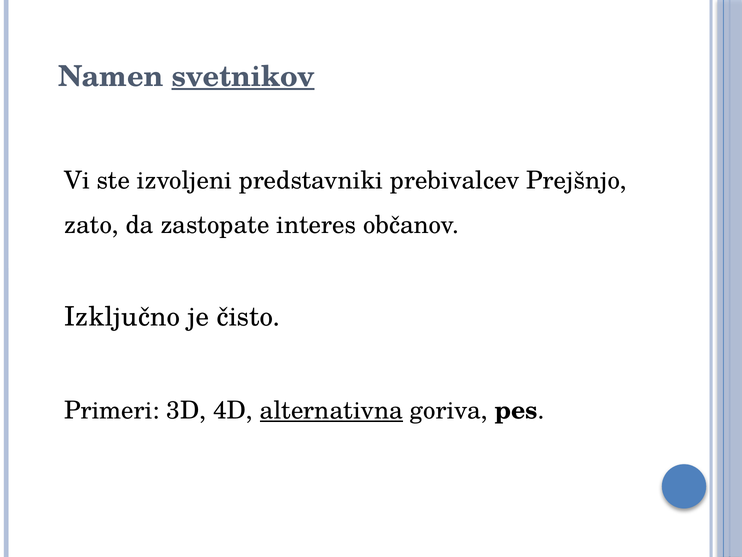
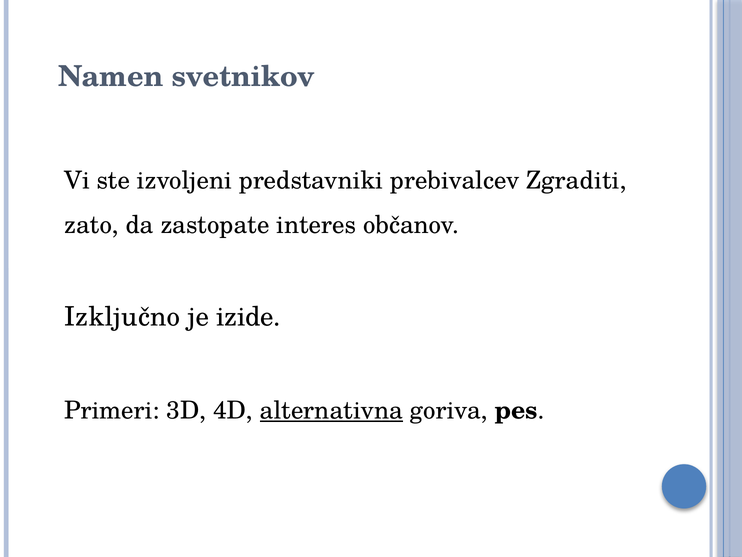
svetnikov underline: present -> none (243, 77)
Prejšnjo: Prejšnjo -> Zgraditi (576, 180)
čisto: čisto -> izide (249, 317)
